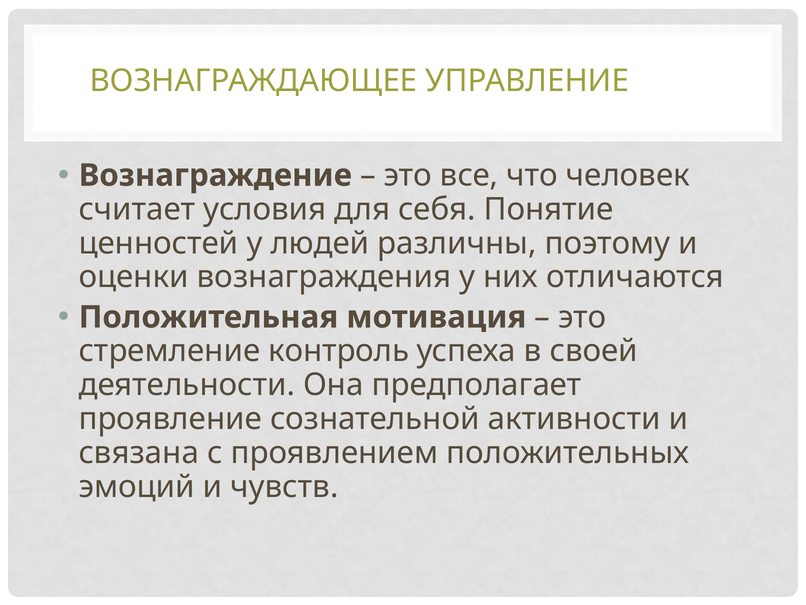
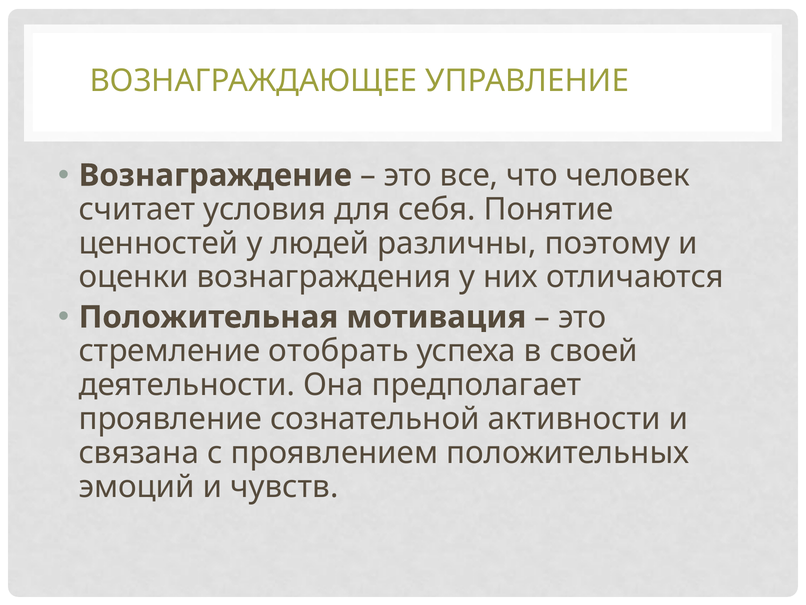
контроль: контроль -> отобрать (339, 351)
